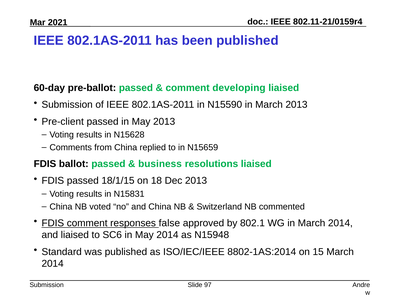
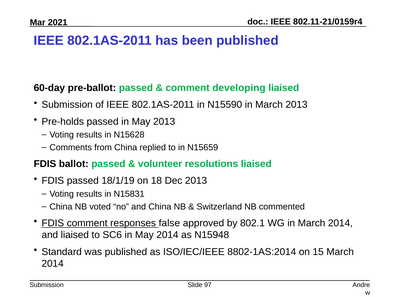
Pre-client: Pre-client -> Pre-holds (63, 122)
business: business -> volunteer (160, 164)
18/1/15: 18/1/15 -> 18/1/19 (118, 181)
